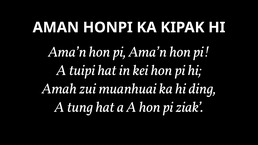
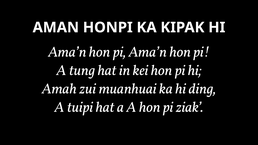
tuipi: tuipi -> tung (82, 70)
tung: tung -> tuipi (80, 107)
